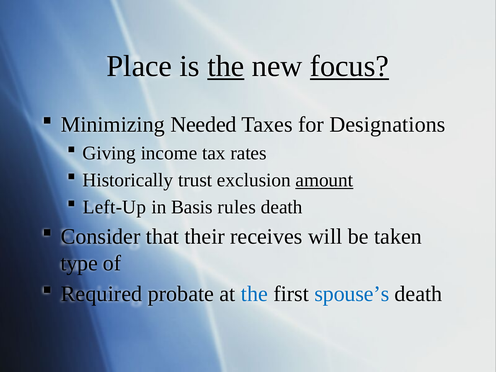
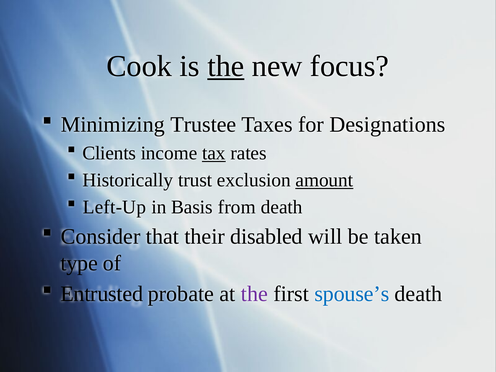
Place: Place -> Cook (139, 66)
focus underline: present -> none (350, 66)
Needed: Needed -> Trustee (203, 125)
Giving: Giving -> Clients (109, 153)
tax underline: none -> present (214, 153)
rules: rules -> from (237, 207)
receives: receives -> disabled (266, 237)
Required: Required -> Entrusted (102, 294)
the colour: blue -> purple (254, 294)
